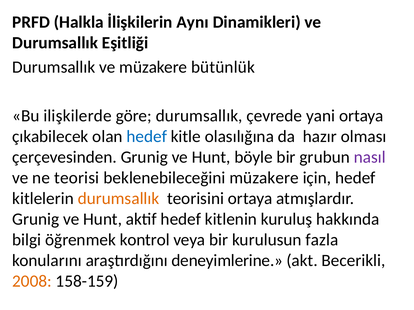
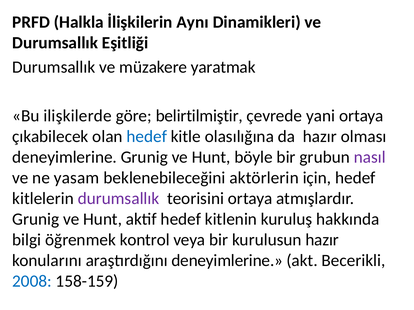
bütünlük: bütünlük -> yaratmak (223, 67)
göre durumsallık: durumsallık -> belirtilmiştir (199, 116)
çerçevesinden: çerçevesinden -> deneyimlerine (65, 157)
teorisi: teorisi -> yasam (77, 178)
beklenebileceğini müzakere: müzakere -> aktörlerin (264, 178)
durumsallık colour: orange -> purple (119, 199)
kurulusun fazla: fazla -> hazır (322, 240)
2008 colour: orange -> blue (32, 282)
